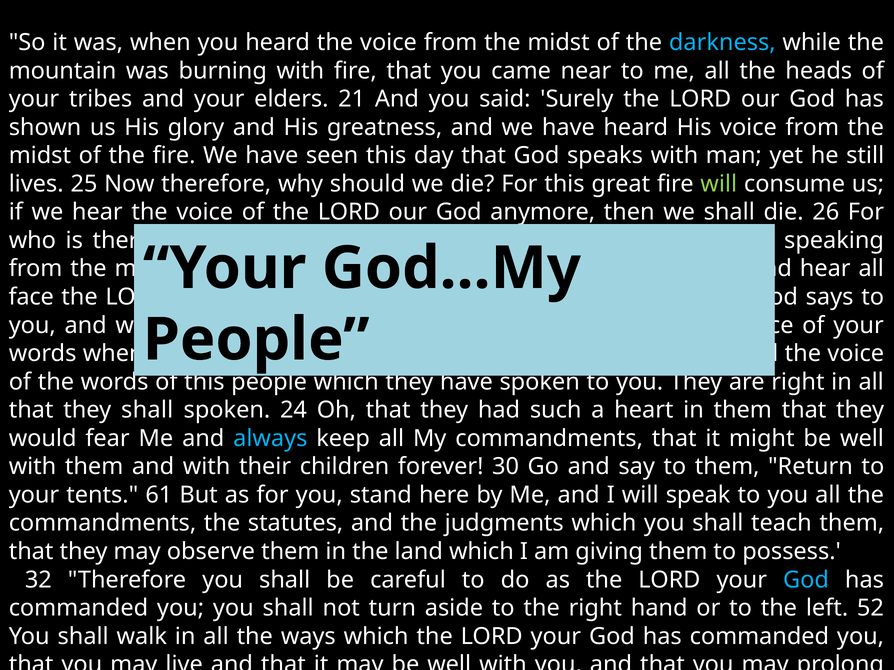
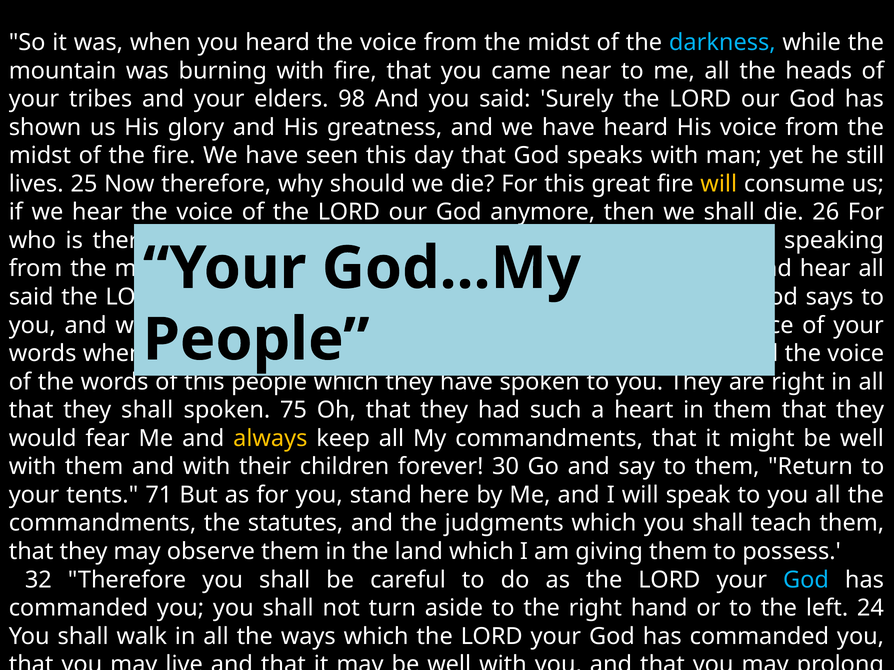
21: 21 -> 98 (352, 99)
will colour: light green -> yellow (719, 184)
face: face -> said (31, 297)
24: 24 -> 75 (294, 410)
always colour: light blue -> yellow (270, 439)
61: 61 -> 71 (159, 495)
52: 52 -> 24 (870, 608)
